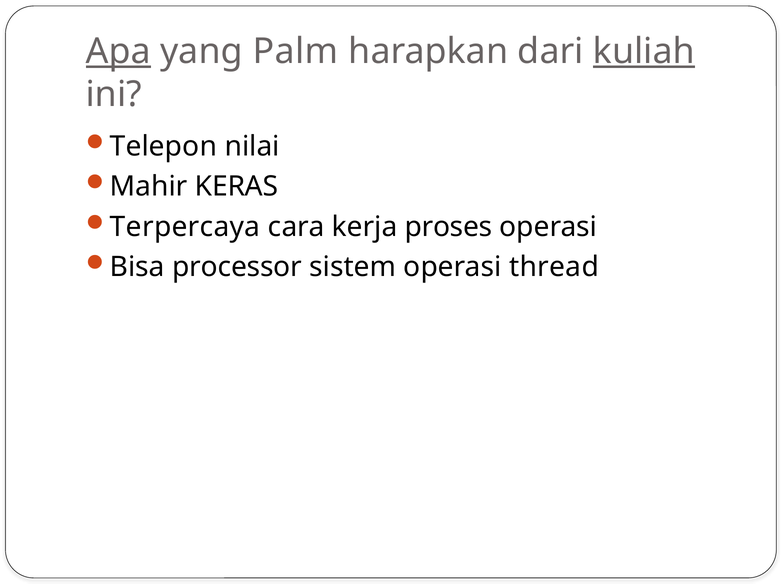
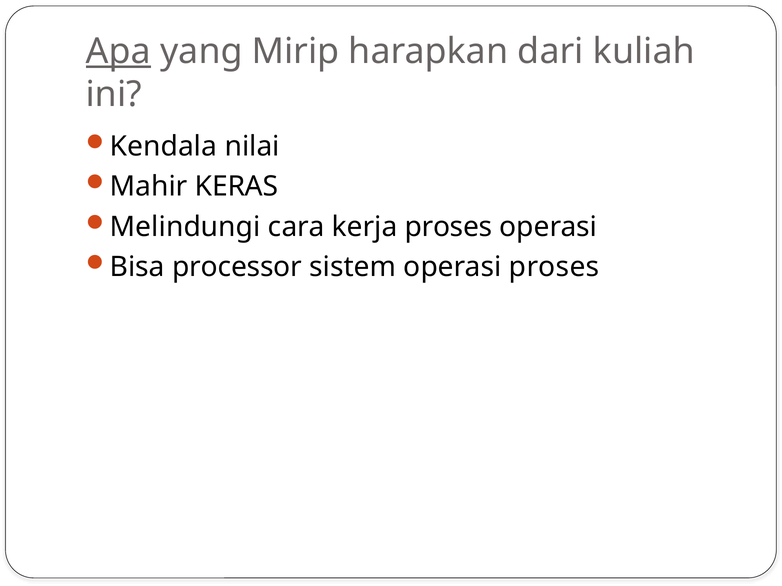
Palm: Palm -> Mirip (296, 51)
kuliah underline: present -> none (644, 51)
Telepon: Telepon -> Kendala (163, 147)
Terpercaya: Terpercaya -> Melindungi (185, 227)
operasi thread: thread -> proses (554, 267)
